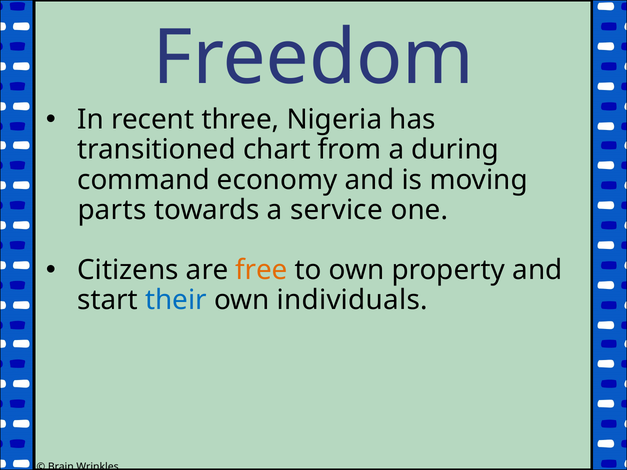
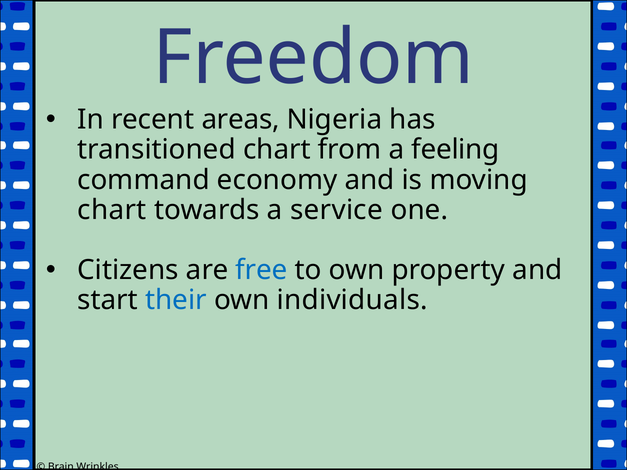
three: three -> areas (241, 120)
during: during -> feeling (455, 150)
parts: parts -> chart (112, 210)
free colour: orange -> blue (262, 270)
